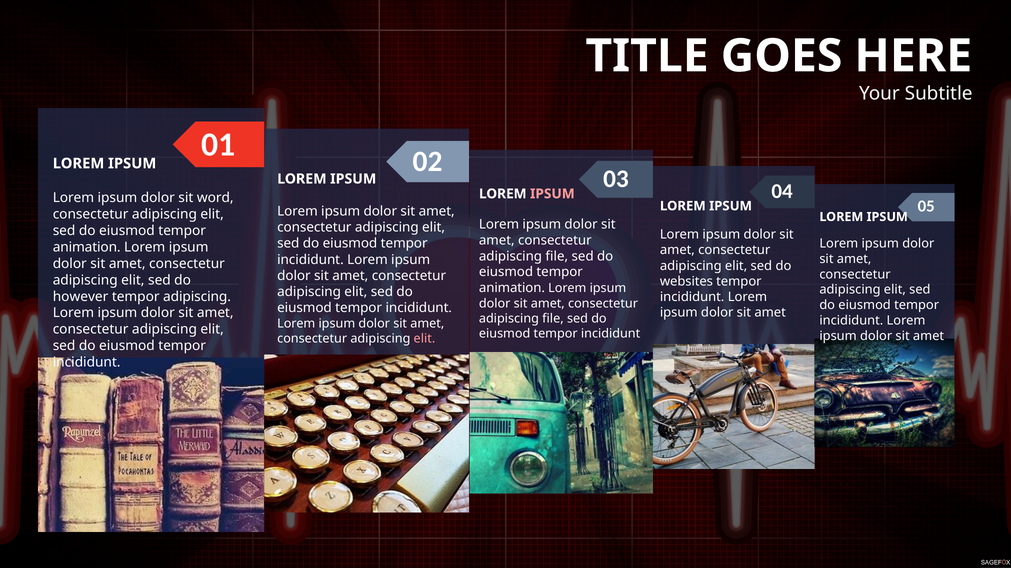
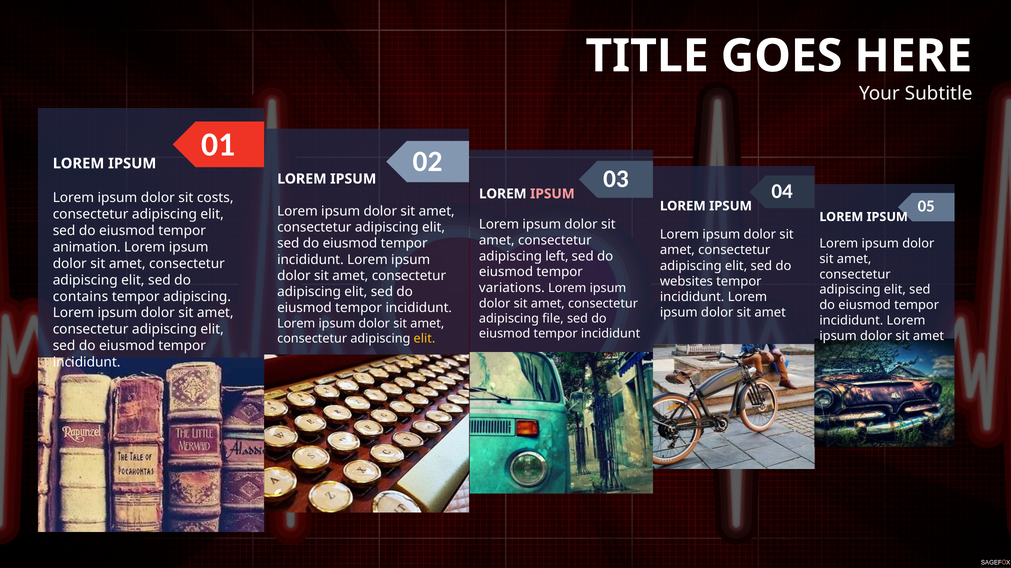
word: word -> costs (215, 198)
file: file -> left (557, 256)
animation: animation -> variations (512, 288)
however: however -> contains (81, 297)
elit colour: pink -> yellow (424, 339)
